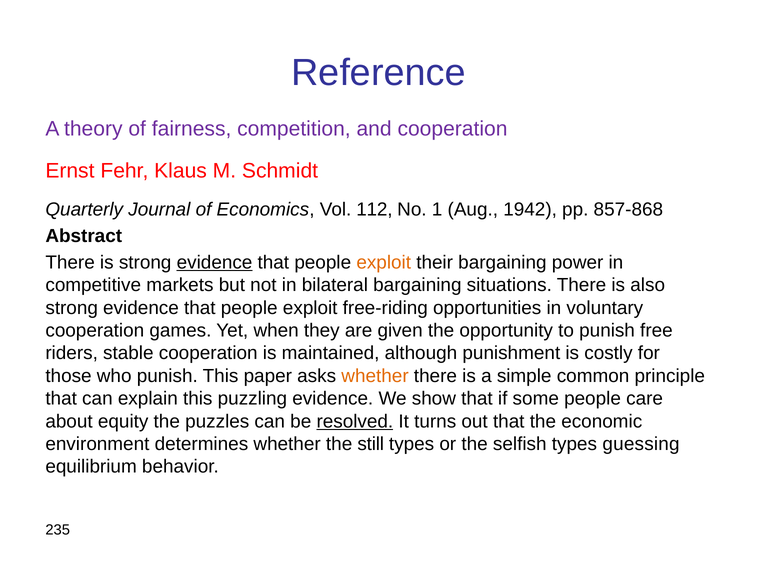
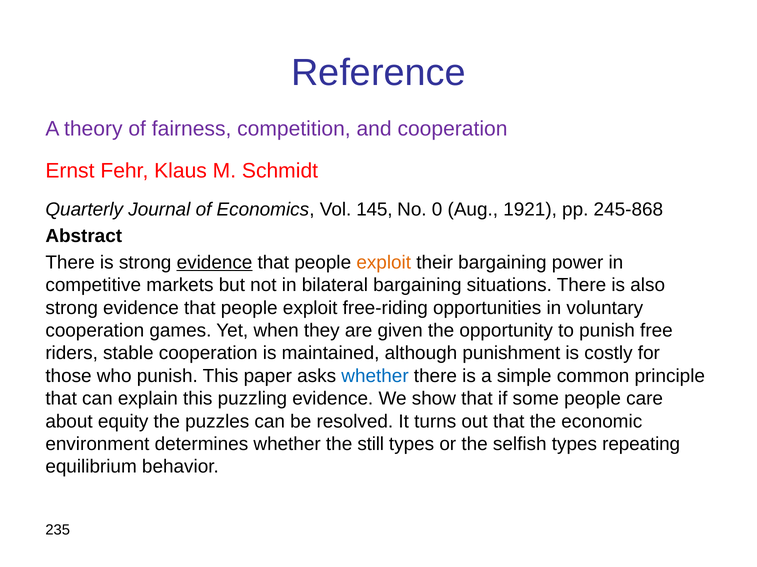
112: 112 -> 145 (374, 210)
1: 1 -> 0 (437, 210)
1942: 1942 -> 1921 (530, 210)
857-868: 857-868 -> 245-868 (628, 210)
whether colour: orange -> blue (375, 376)
resolved underline: present -> none (355, 422)
guessing: guessing -> repeating (641, 445)
